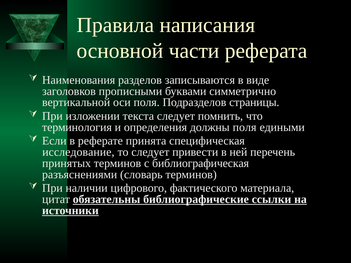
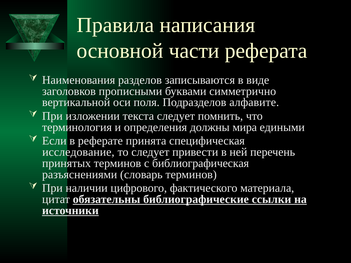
страницы: страницы -> алфавите (254, 102)
должны поля: поля -> мира (245, 127)
